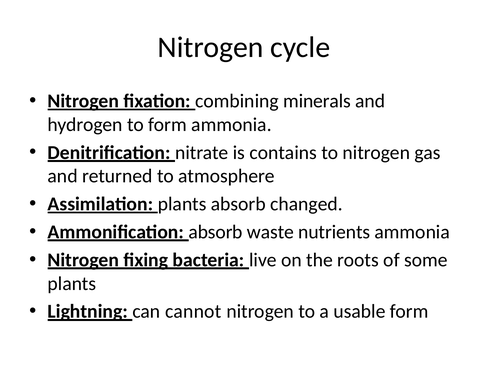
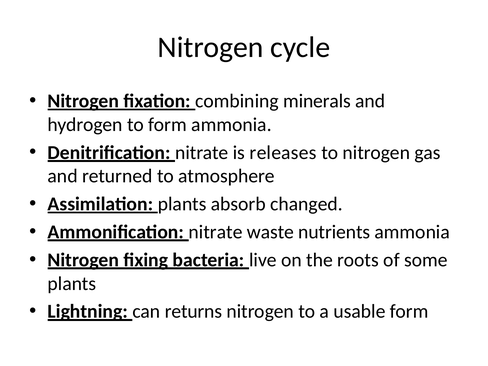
contains: contains -> releases (283, 153)
Ammonification absorb: absorb -> nitrate (216, 232)
cannot: cannot -> returns (193, 311)
